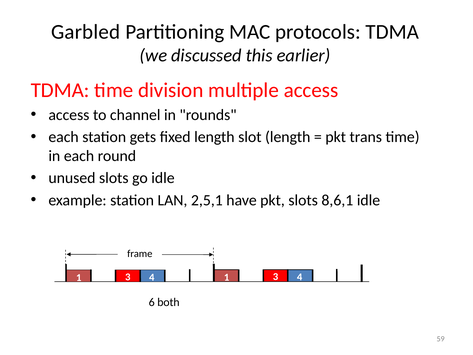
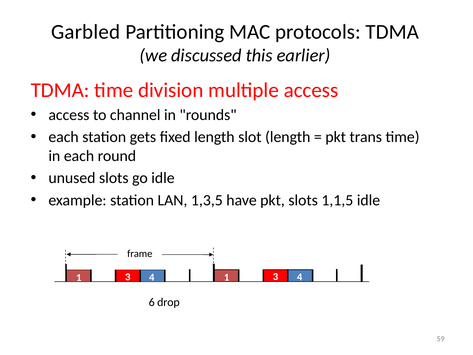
2,5,1: 2,5,1 -> 1,3,5 (207, 200)
8,6,1: 8,6,1 -> 1,1,5 (337, 200)
both: both -> drop (168, 302)
